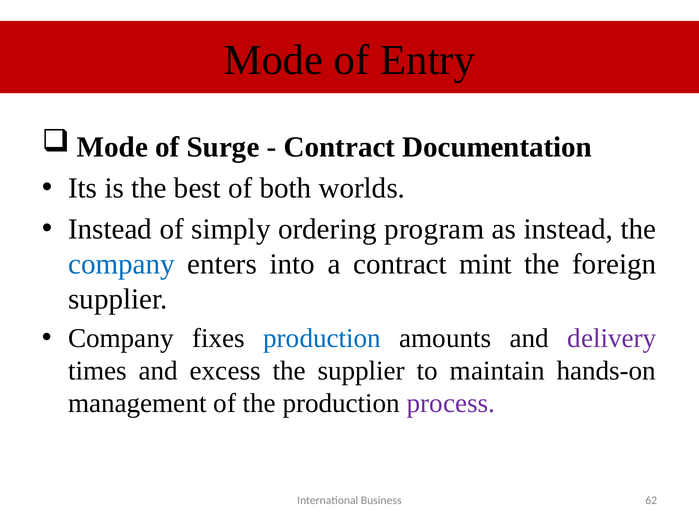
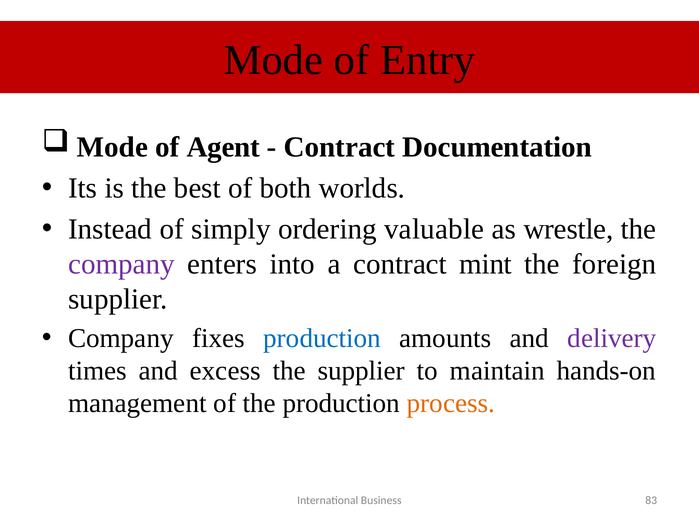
Surge: Surge -> Agent (223, 147)
program: program -> valuable (434, 229)
as instead: instead -> wrestle (568, 229)
company colour: blue -> purple (121, 264)
process colour: purple -> orange (451, 404)
62: 62 -> 83 (651, 501)
